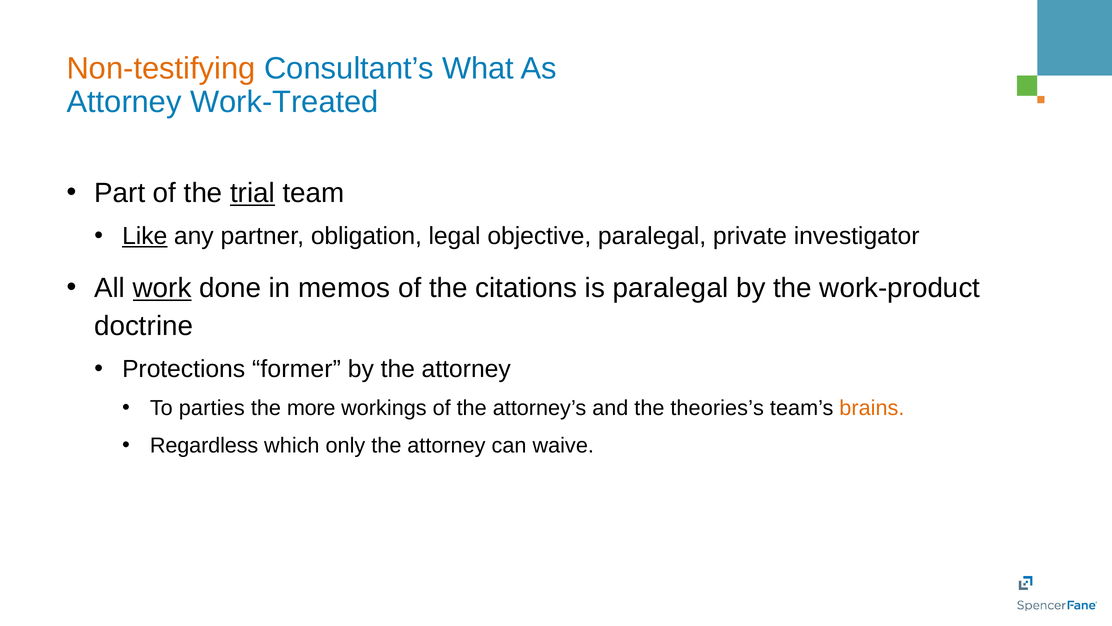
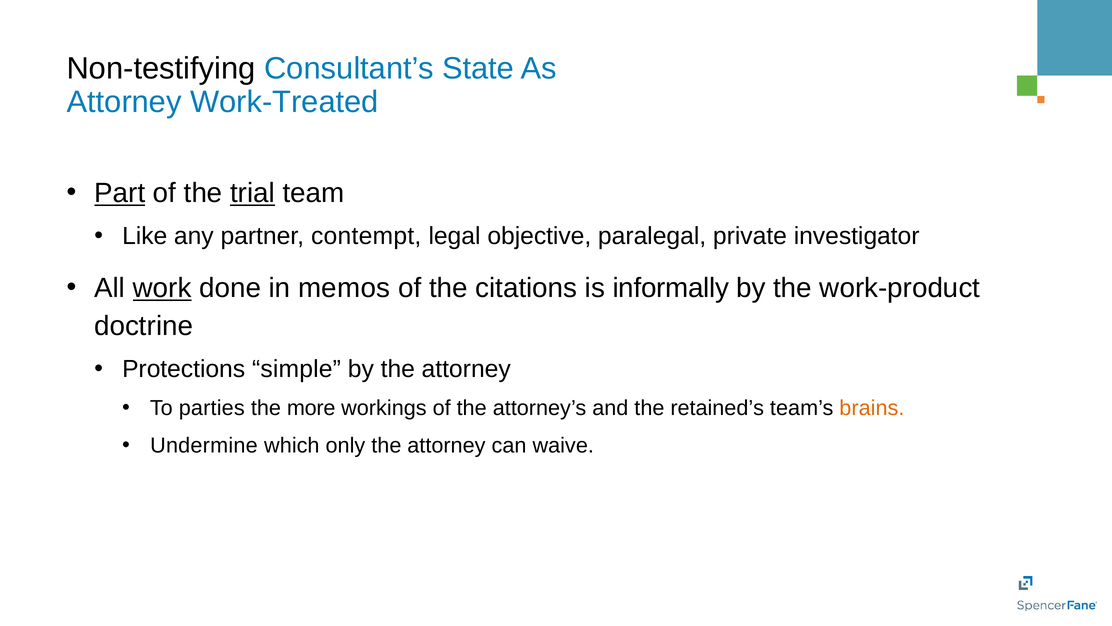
Non-testifying colour: orange -> black (161, 68)
What: What -> State (478, 68)
Part underline: none -> present (120, 193)
Like underline: present -> none (145, 236)
obligation: obligation -> contempt (366, 236)
is paralegal: paralegal -> informally (671, 288)
former: former -> simple (296, 369)
theories’s: theories’s -> retained’s (717, 408)
Regardless: Regardless -> Undermine (204, 445)
